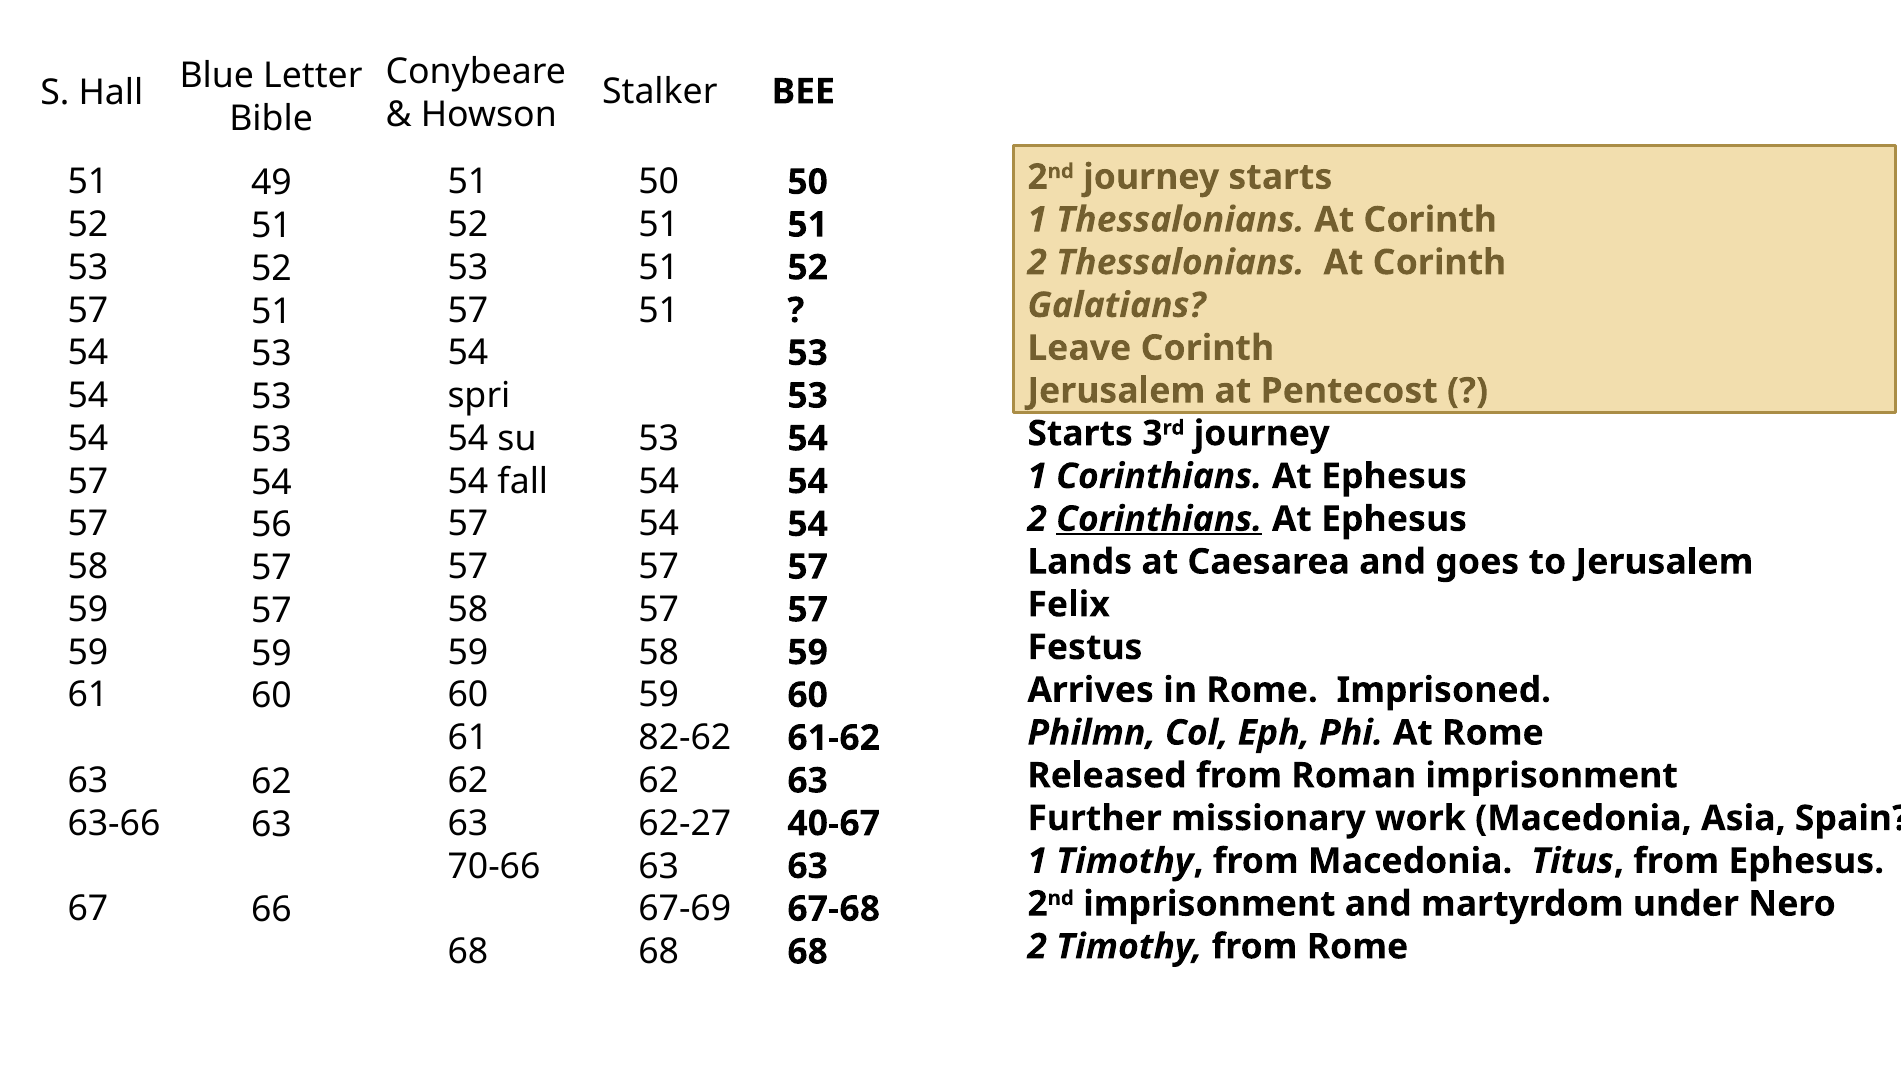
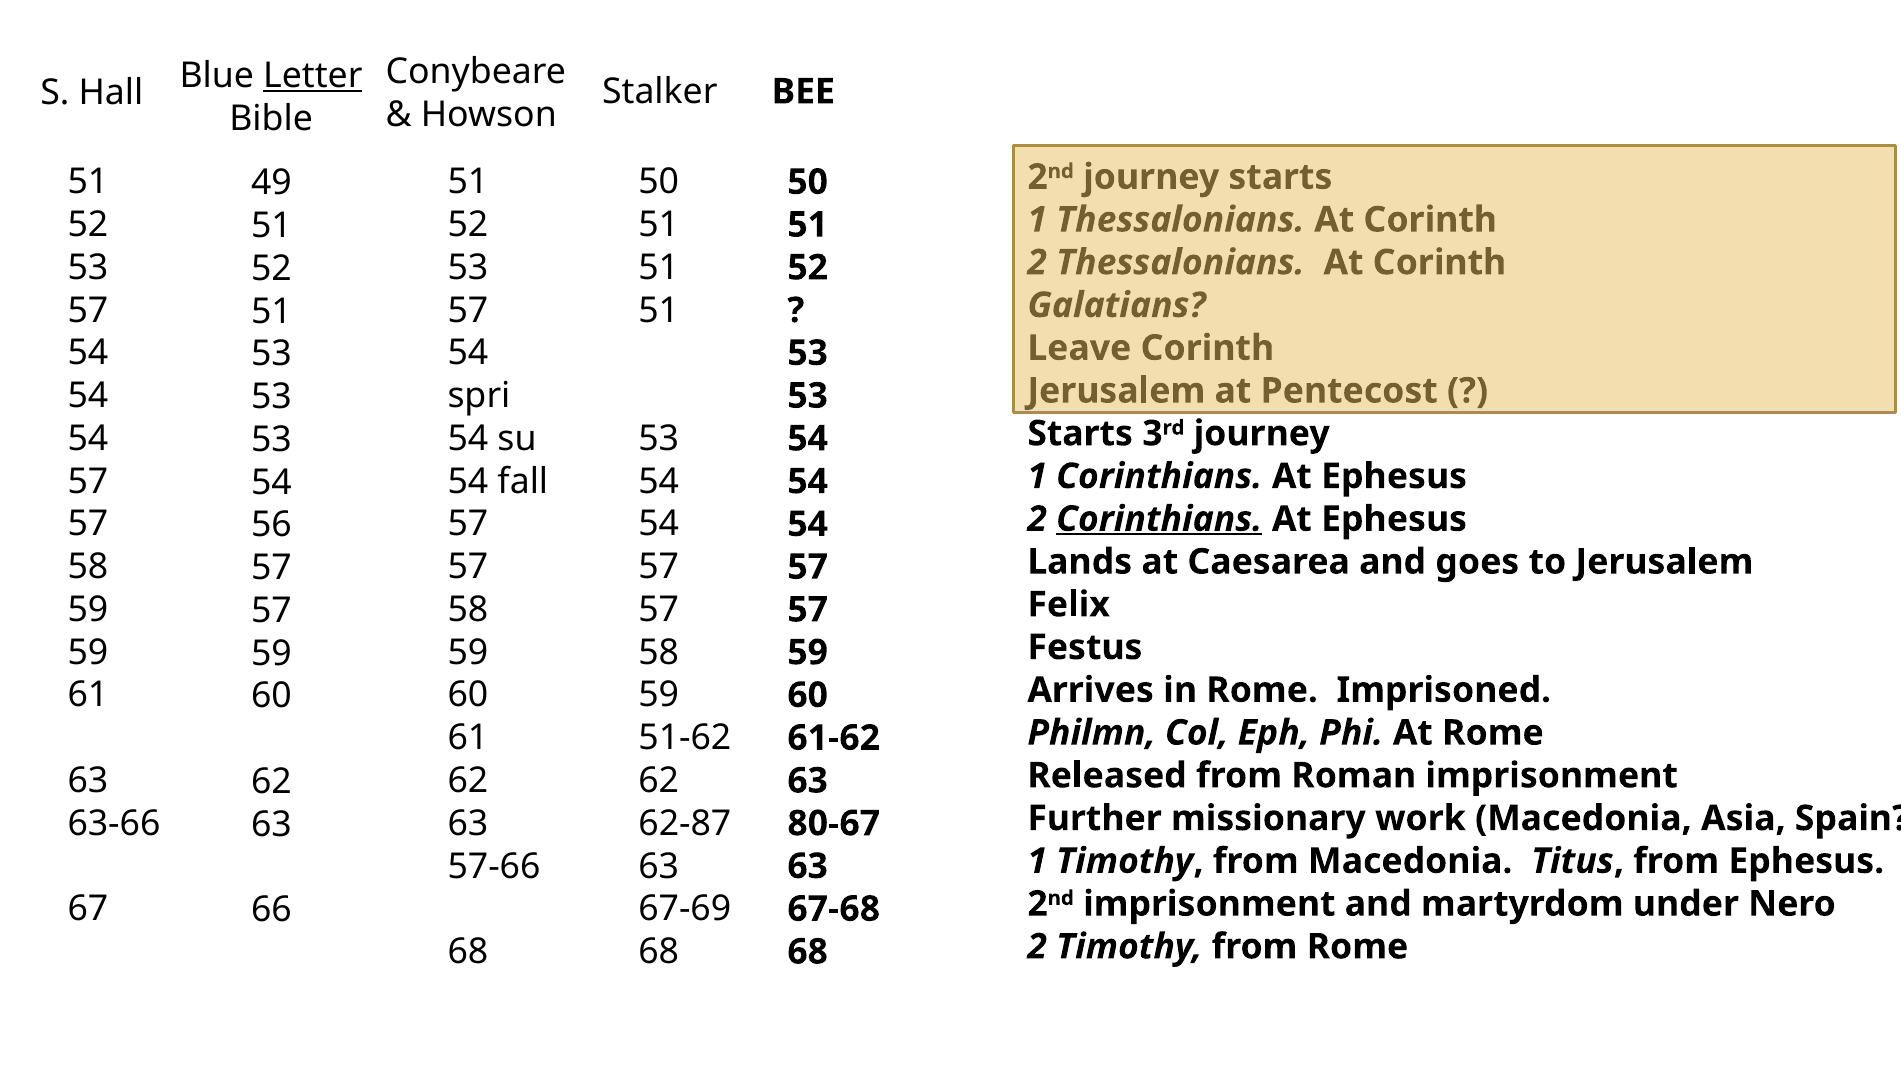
Letter underline: none -> present (313, 76)
82-62: 82-62 -> 51-62 (685, 738)
62-27: 62-27 -> 62-87 (685, 824)
40-67: 40-67 -> 80-67 (834, 824)
70-66: 70-66 -> 57-66 (494, 867)
